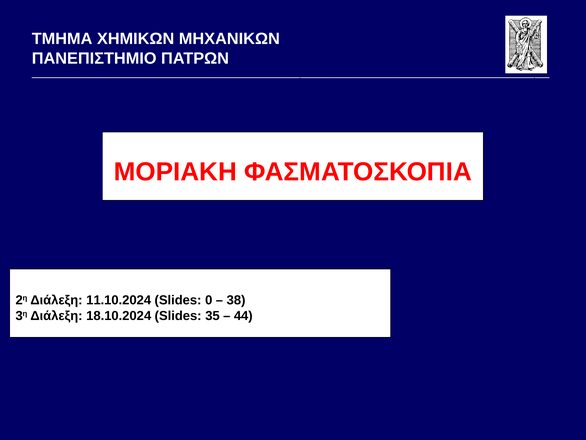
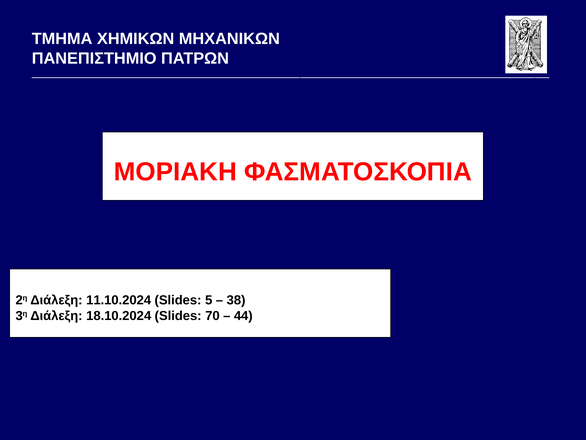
0: 0 -> 5 (209, 300)
35: 35 -> 70 (212, 315)
